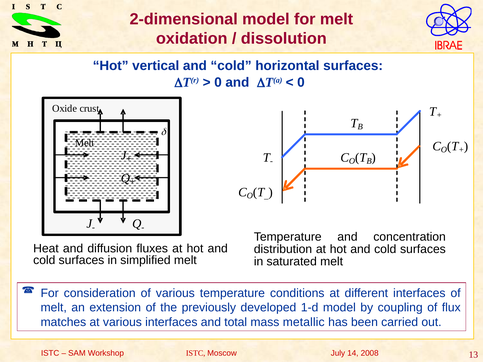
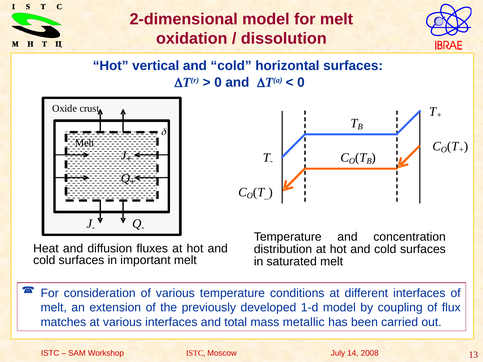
simplified: simplified -> important (145, 260)
